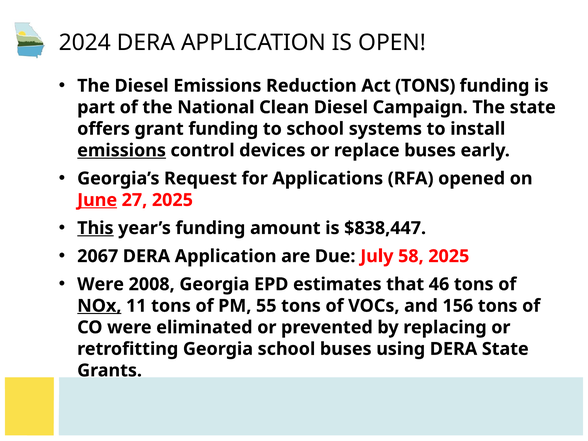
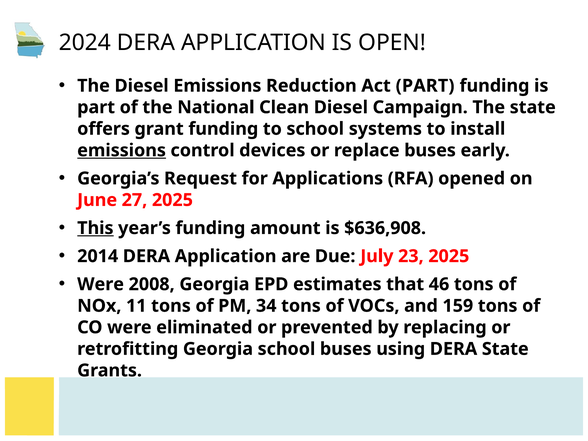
Act TONS: TONS -> PART (425, 86)
June underline: present -> none (97, 200)
$838,447: $838,447 -> $636,908 (385, 228)
2067: 2067 -> 2014 (98, 256)
58: 58 -> 23 (411, 256)
NOx underline: present -> none (99, 306)
55: 55 -> 34 (266, 306)
156: 156 -> 159 (458, 306)
